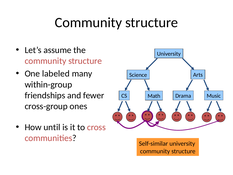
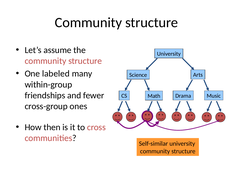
until: until -> then (52, 127)
